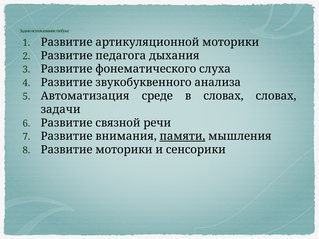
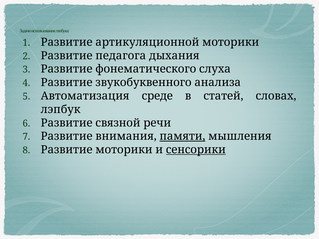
в словах: словах -> статей (223, 96)
задачи: задачи -> лэпбук (61, 109)
сенсорики underline: none -> present (196, 150)
